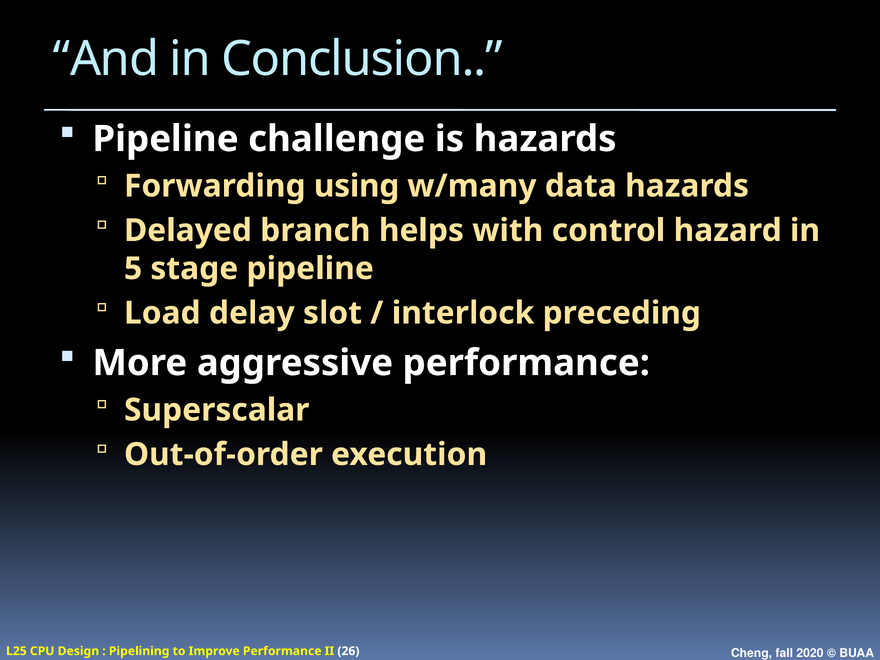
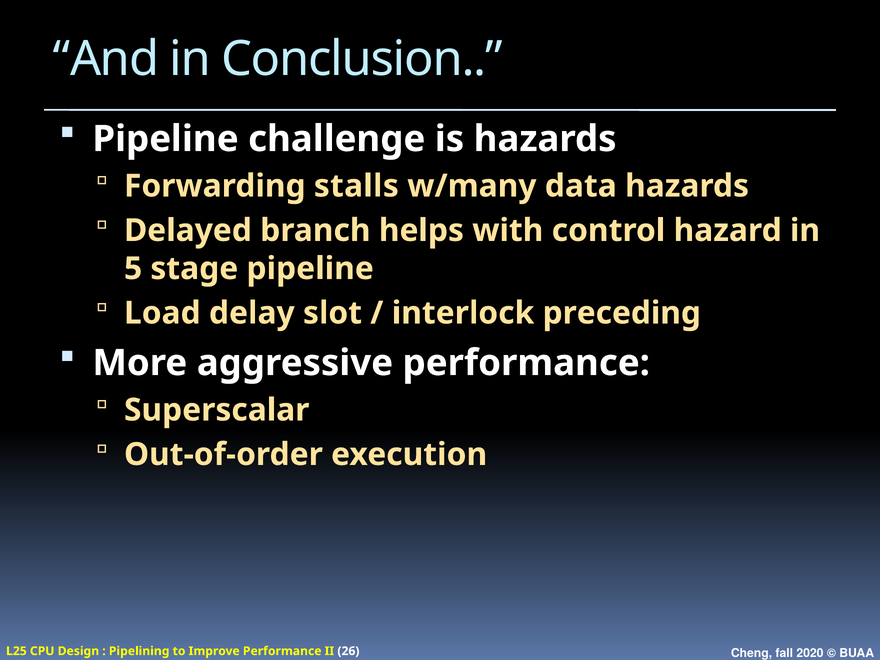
using: using -> stalls (356, 186)
